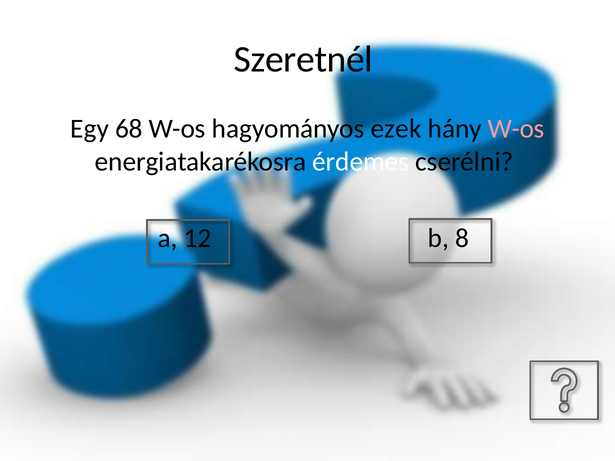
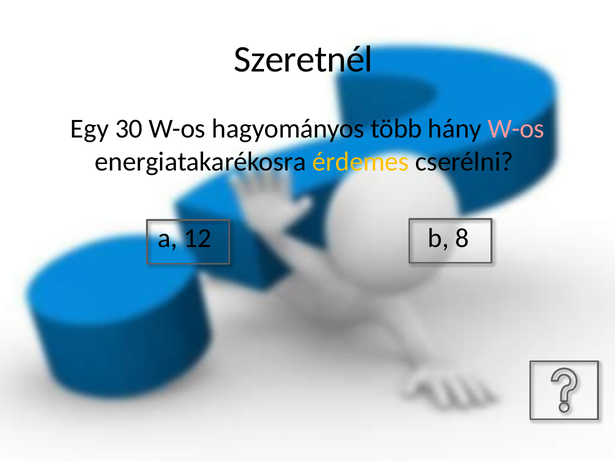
68: 68 -> 30 (129, 129)
ezek: ezek -> több (396, 129)
érdemes colour: white -> yellow (361, 162)
